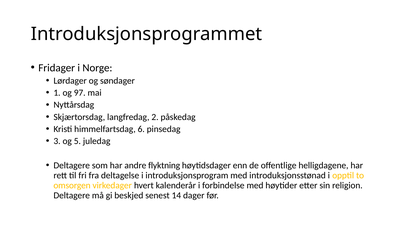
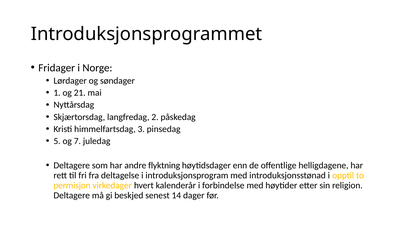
97: 97 -> 21 (80, 93)
6: 6 -> 3 (141, 129)
3: 3 -> 5 (57, 141)
5: 5 -> 7 (77, 141)
omsorgen: omsorgen -> permisjon (72, 186)
